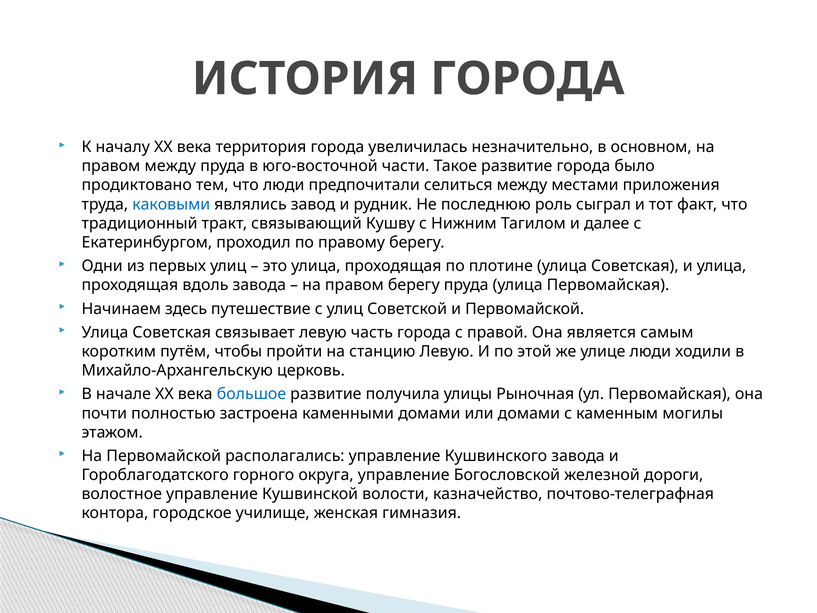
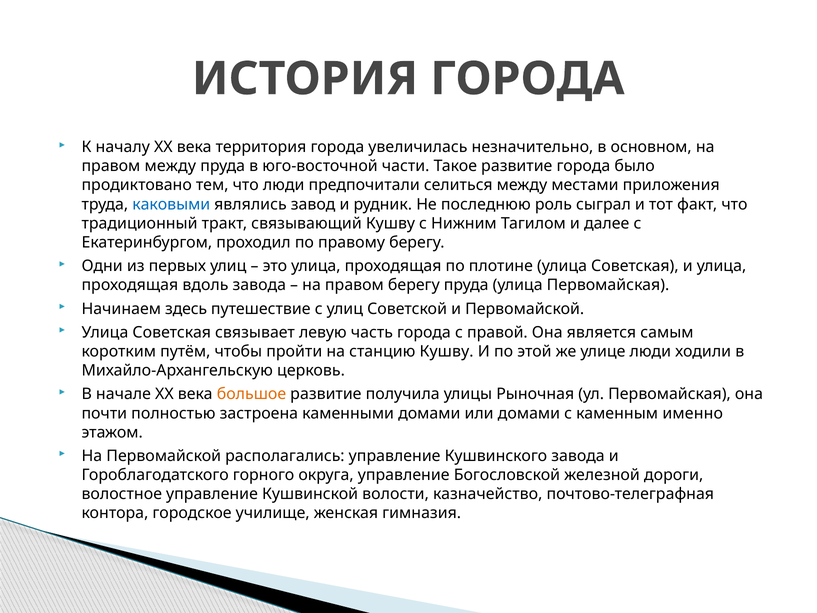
станцию Левую: Левую -> Кушву (447, 351)
большое colour: blue -> orange (251, 394)
могилы: могилы -> именно (693, 413)
